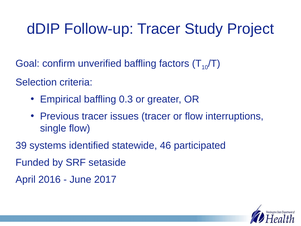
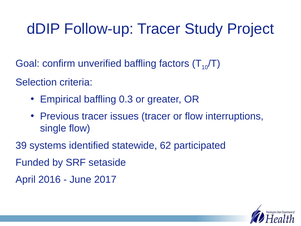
46: 46 -> 62 (165, 145)
